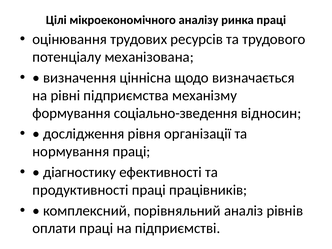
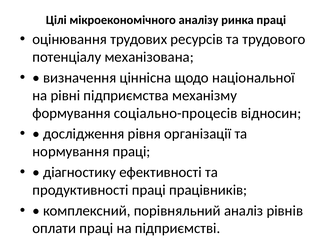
визначається: визначається -> національної (253, 78)
соціально-зведення: соціально-зведення -> соціально-процесів (176, 113)
